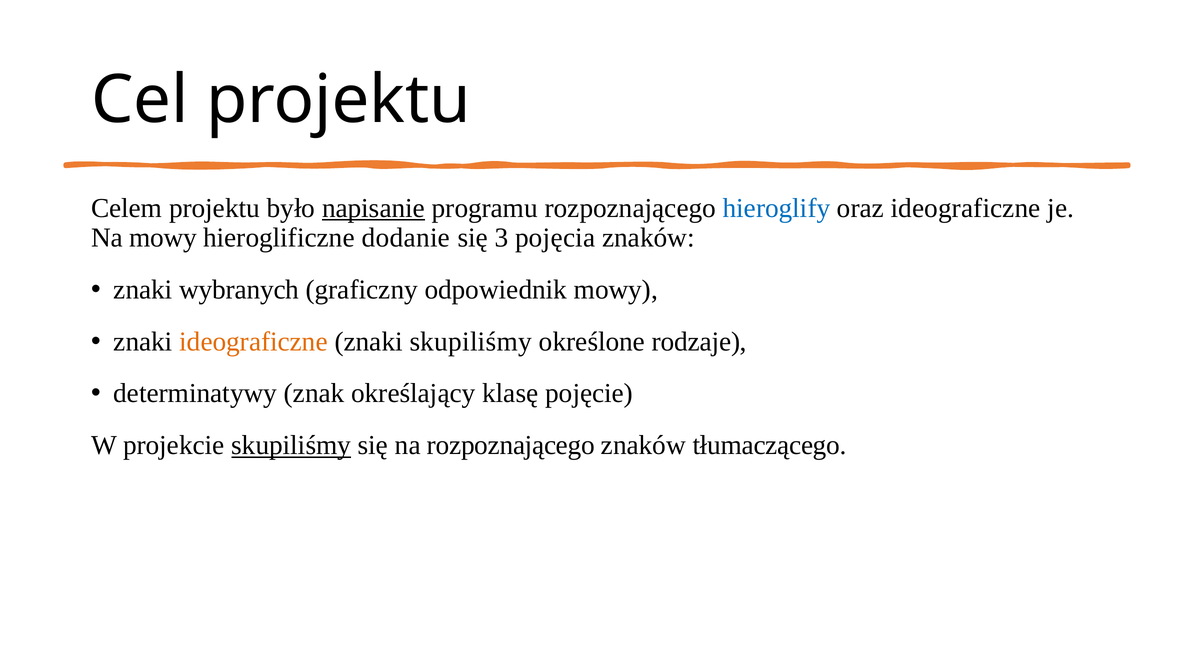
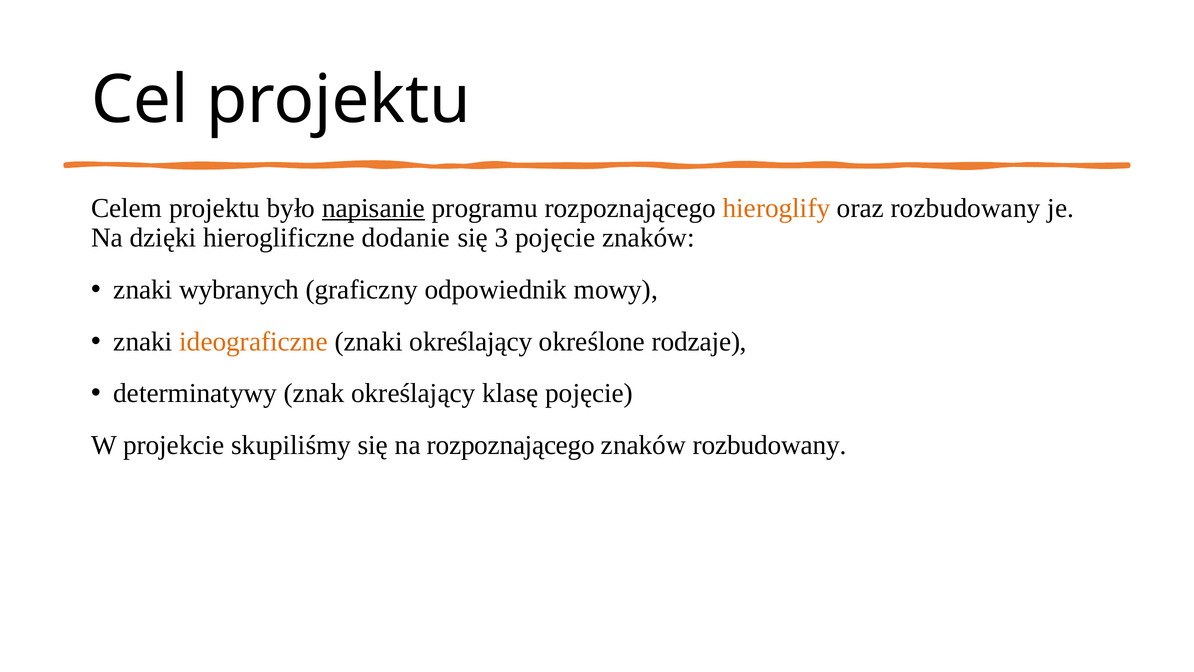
hieroglify colour: blue -> orange (776, 208)
oraz ideograficzne: ideograficzne -> rozbudowany (966, 208)
Na mowy: mowy -> dzięki (163, 238)
3 pojęcia: pojęcia -> pojęcie (555, 238)
znaki skupiliśmy: skupiliśmy -> określający (471, 341)
skupiliśmy underline: present -> none (291, 445)
znaków tłumaczącego: tłumaczącego -> rozbudowany (770, 445)
